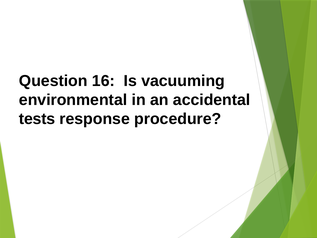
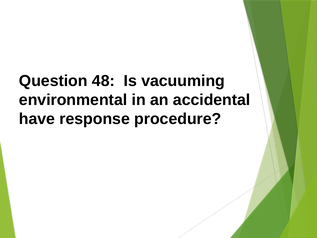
16: 16 -> 48 (103, 81)
tests: tests -> have (37, 119)
